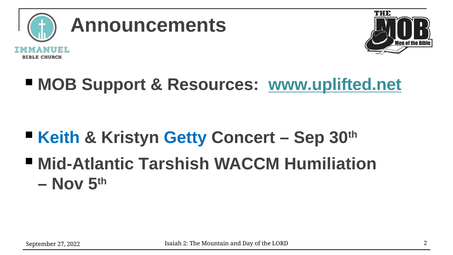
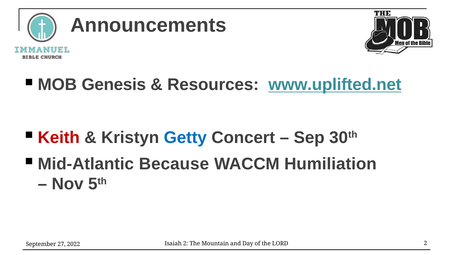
Support: Support -> Genesis (114, 85)
Keith colour: blue -> red (59, 137)
Tarshish: Tarshish -> Because (174, 164)
